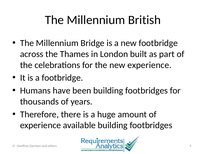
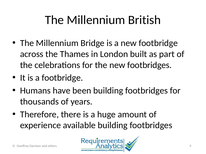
new experience: experience -> footbridges (150, 65)
